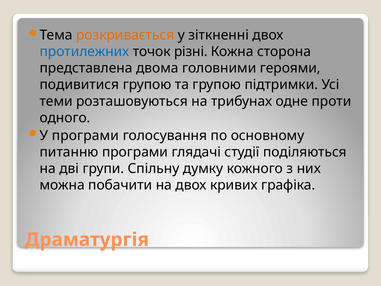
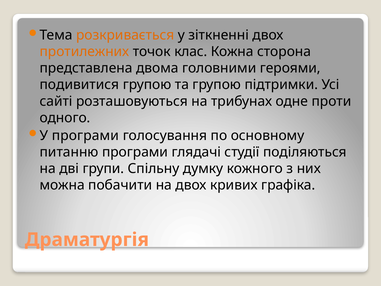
протилежних colour: blue -> orange (84, 52)
різні: різні -> клас (191, 52)
теми: теми -> сайті (56, 101)
